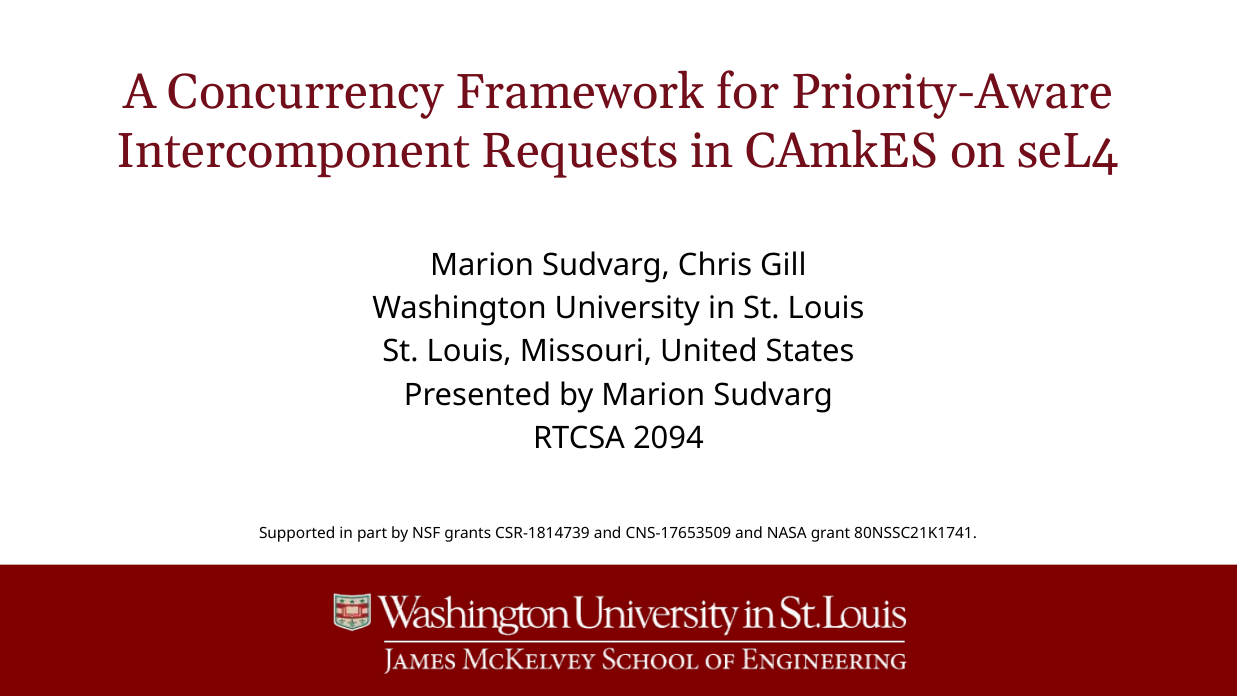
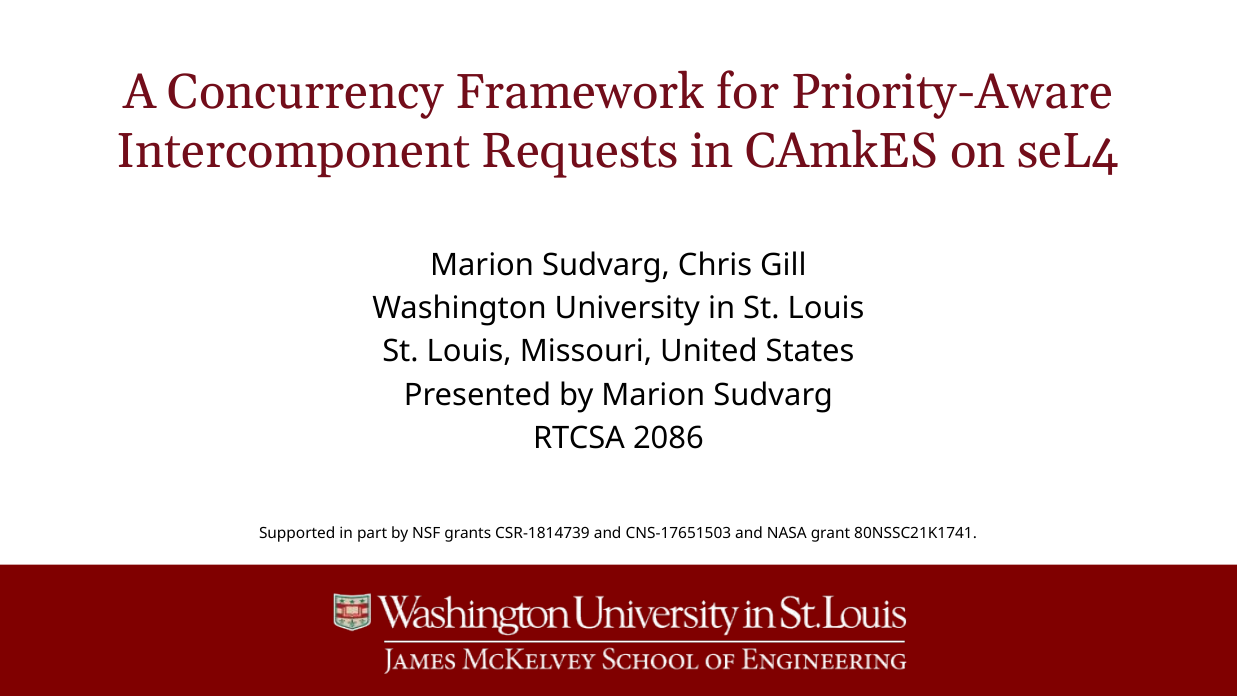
2094: 2094 -> 2086 (668, 438)
CNS-17653509: CNS-17653509 -> CNS-17651503 (678, 533)
